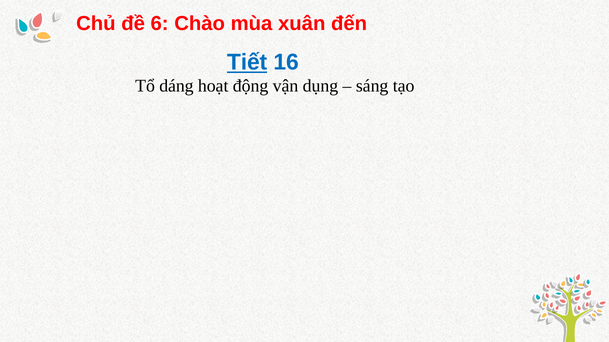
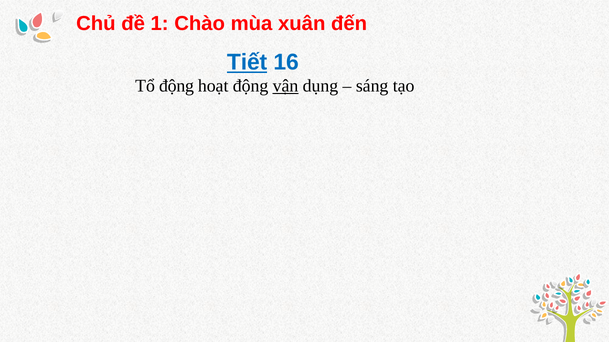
6: 6 -> 1 (160, 24)
Tổ dáng: dáng -> động (177, 86)
vận underline: none -> present (286, 86)
